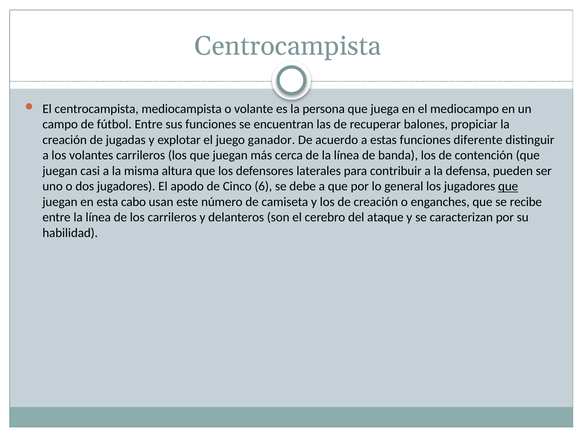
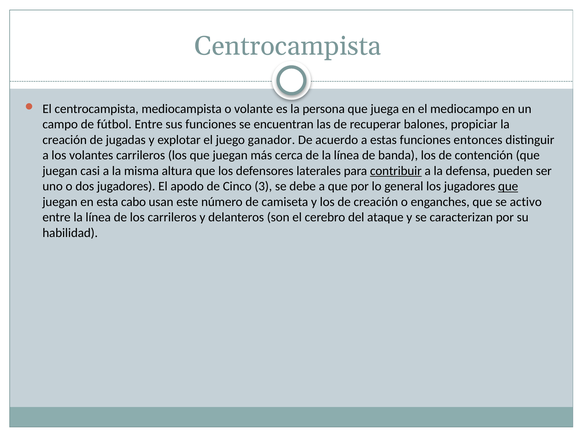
diferente: diferente -> entonces (478, 140)
contribuir underline: none -> present (396, 171)
6: 6 -> 3 (263, 186)
recibe: recibe -> activo (526, 202)
